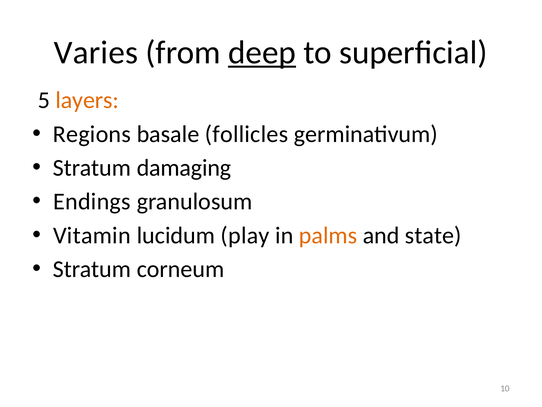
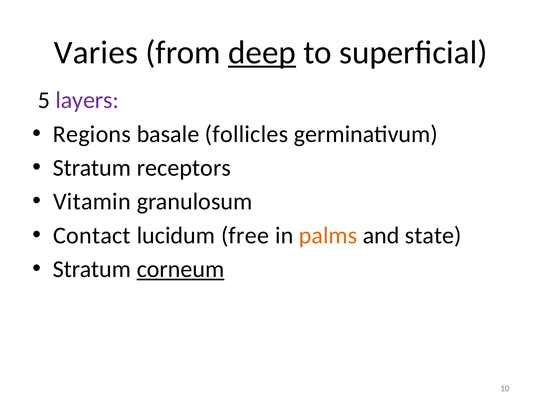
layers colour: orange -> purple (87, 100)
damaging: damaging -> receptors (184, 168)
Endings: Endings -> Vitamin (92, 201)
Vitamin: Vitamin -> Contact (92, 235)
play: play -> free (245, 235)
corneum underline: none -> present (180, 269)
